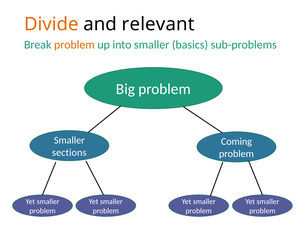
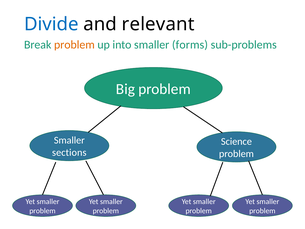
Divide colour: orange -> blue (51, 24)
basics: basics -> forms (190, 45)
Coming: Coming -> Science (236, 141)
